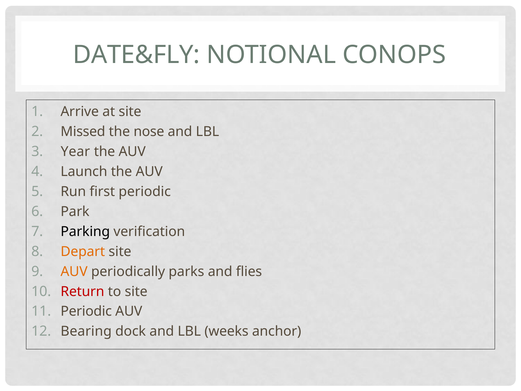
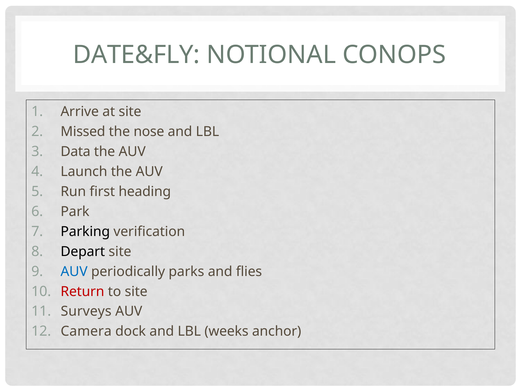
Year: Year -> Data (76, 152)
first periodic: periodic -> heading (145, 191)
Depart colour: orange -> black (83, 251)
AUV colour: orange -> blue (74, 271)
Periodic: Periodic -> Surveys (86, 311)
Bearing: Bearing -> Camera (86, 331)
